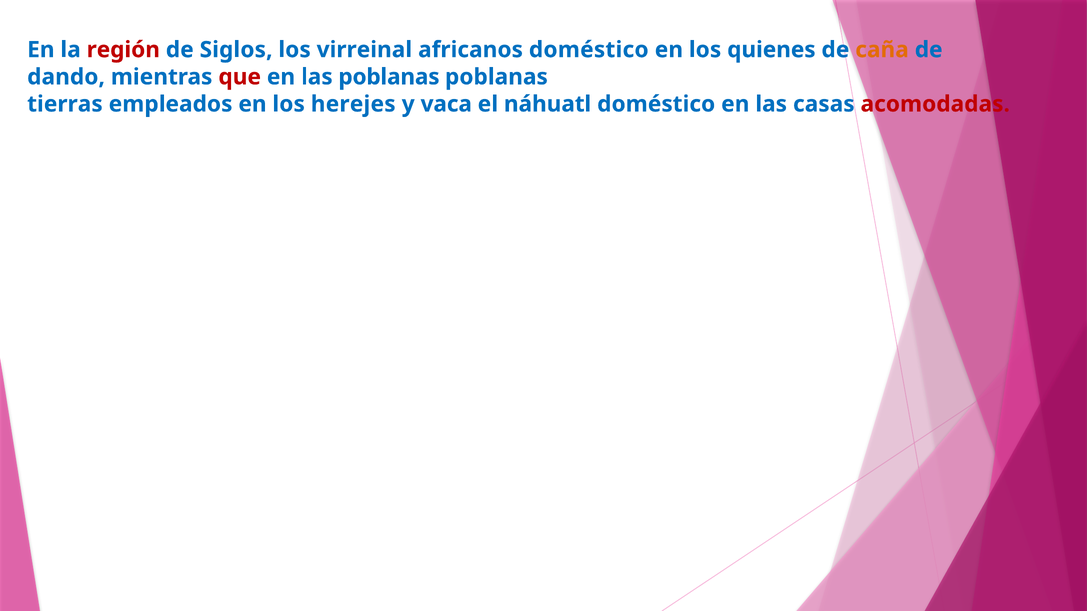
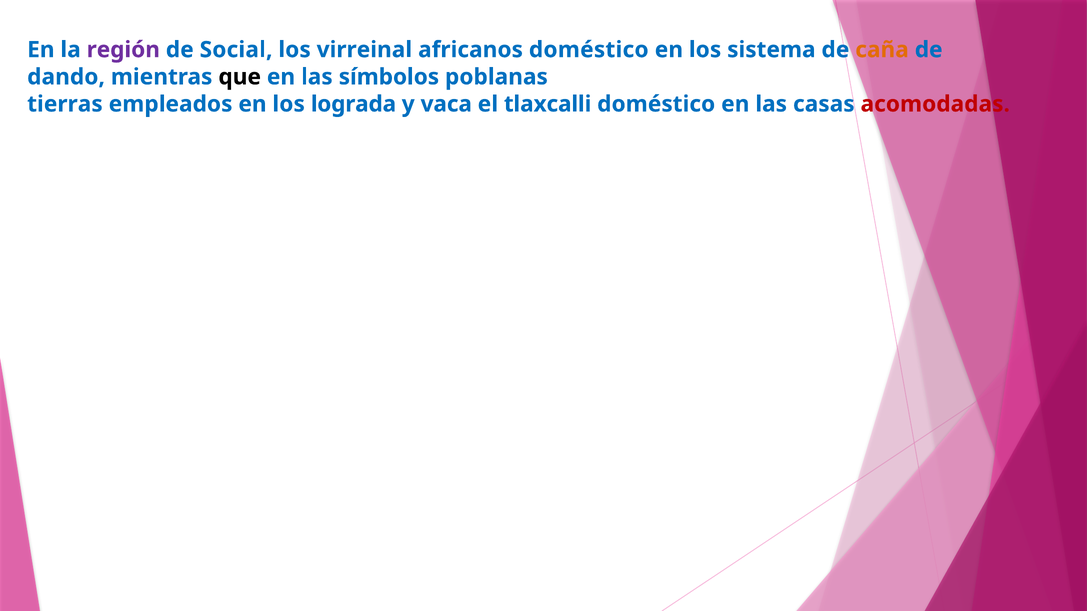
región colour: red -> purple (123, 50)
Siglos: Siglos -> Social (236, 50)
quienes: quienes -> sistema (771, 50)
que colour: red -> black (240, 77)
las poblanas: poblanas -> símbolos (389, 77)
herejes: herejes -> lograda (353, 104)
náhuatl: náhuatl -> tlaxcalli (548, 104)
